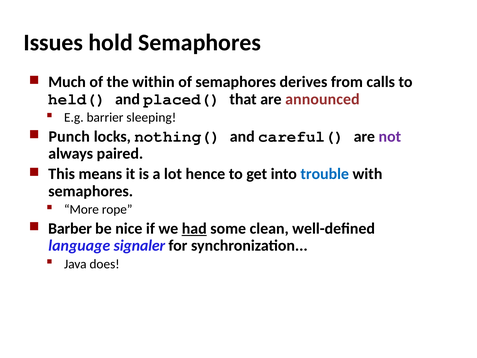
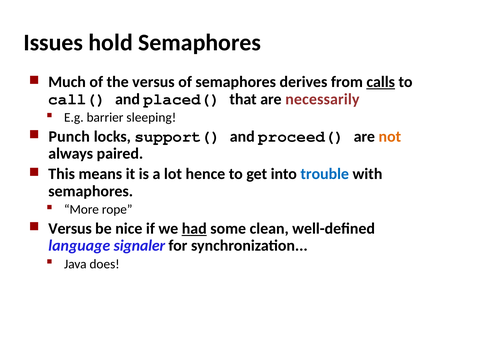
the within: within -> versus (153, 82)
calls underline: none -> present (381, 82)
held(: held( -> call( (77, 99)
announced: announced -> necessarily (322, 99)
nothing(: nothing( -> support( (177, 136)
careful(: careful( -> proceed( (301, 136)
not colour: purple -> orange (390, 136)
Barber: Barber -> Versus (70, 228)
